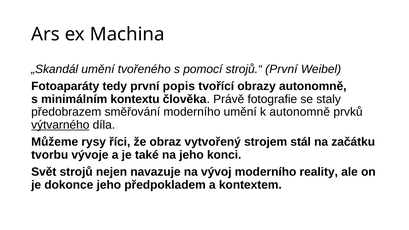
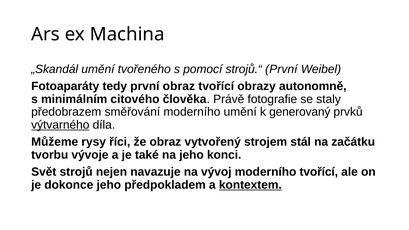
první popis: popis -> obraz (179, 86)
kontextu: kontextu -> citového (135, 99)
k autonomně: autonomně -> generovaný (300, 112)
moderního reality: reality -> tvořící (319, 172)
kontextem underline: none -> present (250, 185)
